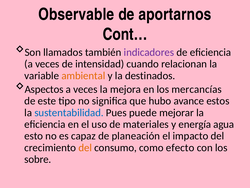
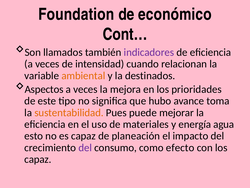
Observable: Observable -> Foundation (76, 14)
aportarnos: aportarnos -> económico (175, 14)
mercancías: mercancías -> prioridades (197, 89)
estos: estos -> toma (218, 101)
sustentabilidad colour: blue -> orange (69, 112)
del colour: orange -> purple (85, 147)
sobre: sobre -> capaz (38, 159)
